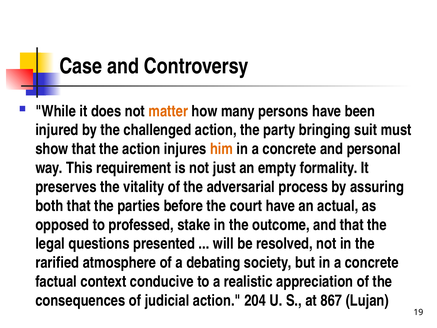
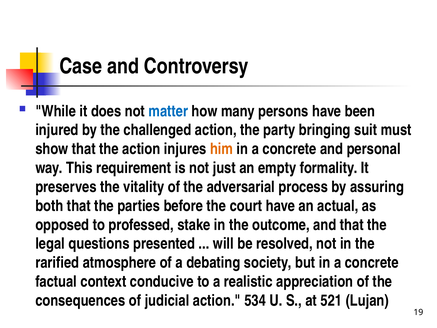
matter colour: orange -> blue (168, 111)
204: 204 -> 534 (255, 300)
867: 867 -> 521 (331, 300)
